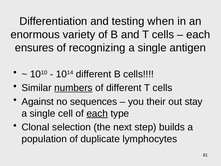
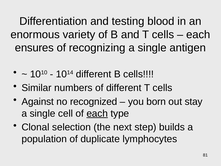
when: when -> blood (161, 21)
numbers underline: present -> none (73, 88)
sequences: sequences -> recognized (94, 101)
their: their -> born (156, 101)
